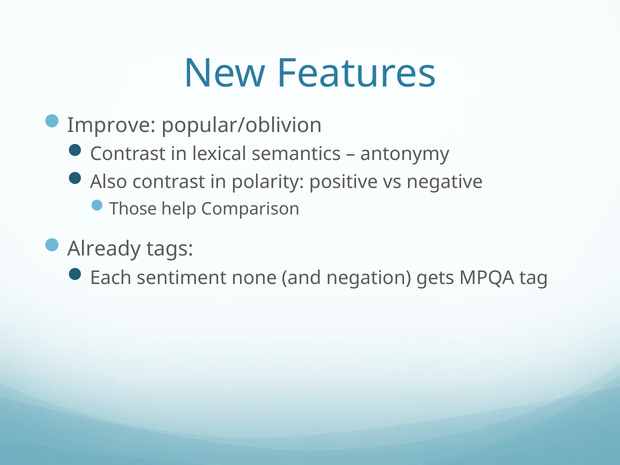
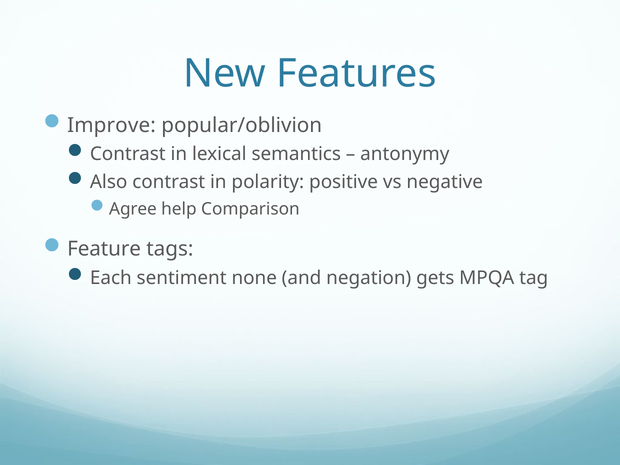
Those: Those -> Agree (133, 209)
Already: Already -> Feature (104, 249)
